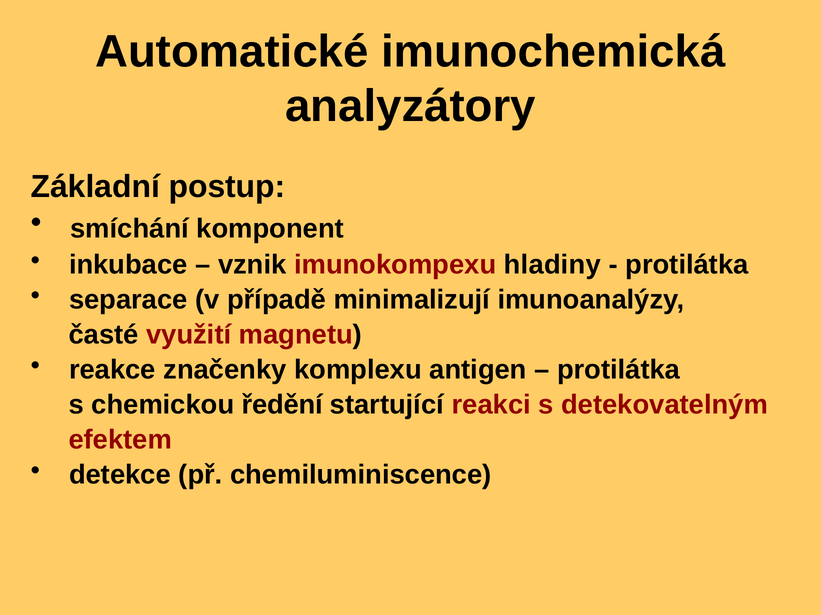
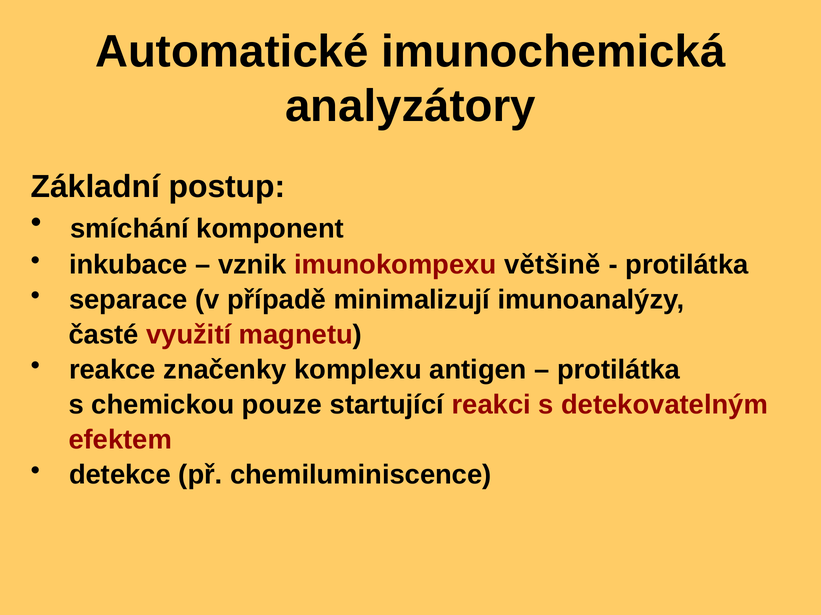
hladiny: hladiny -> většině (552, 265)
ředění: ředění -> pouze (282, 405)
